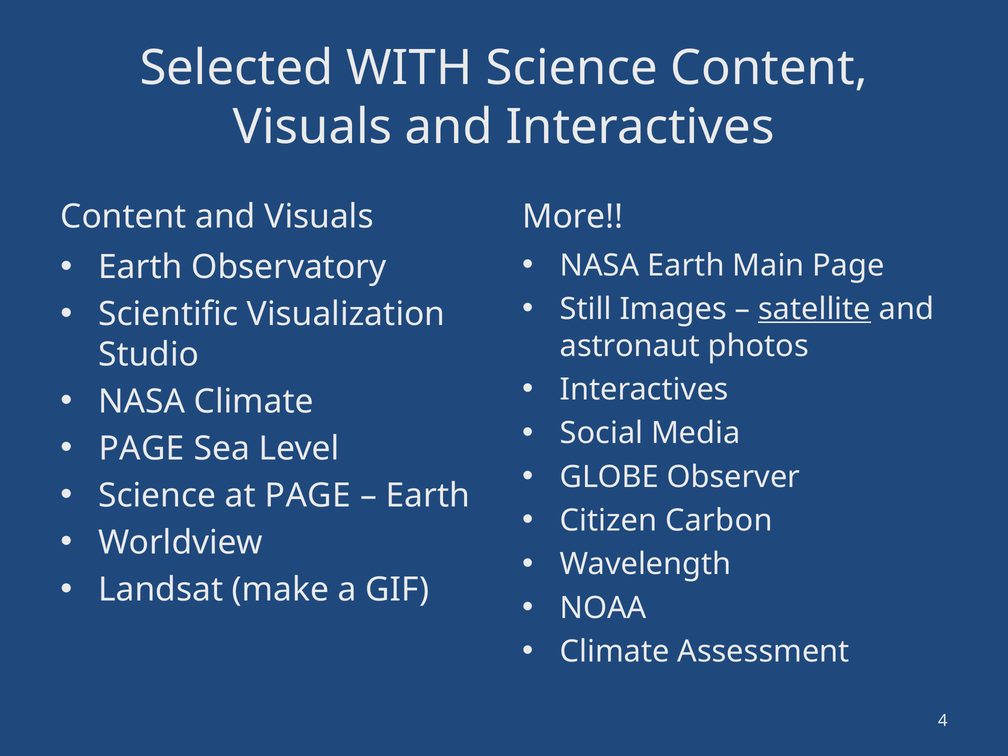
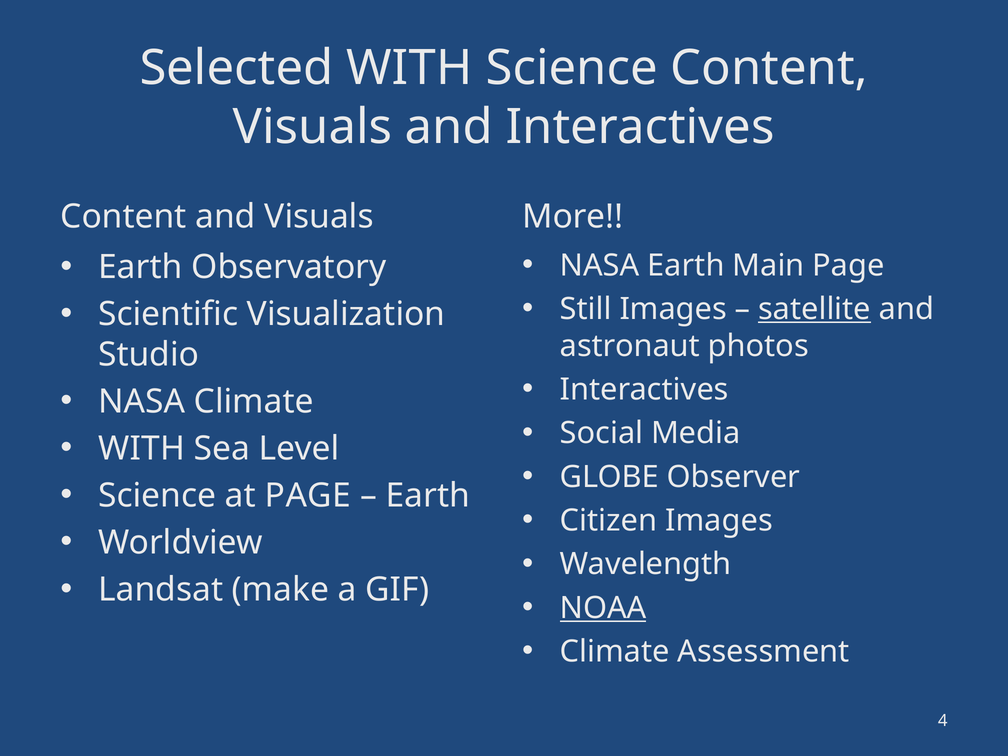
PAGE: PAGE -> WITH (142, 449)
Citizen Carbon: Carbon -> Images (719, 521)
NOAA underline: none -> present (603, 608)
